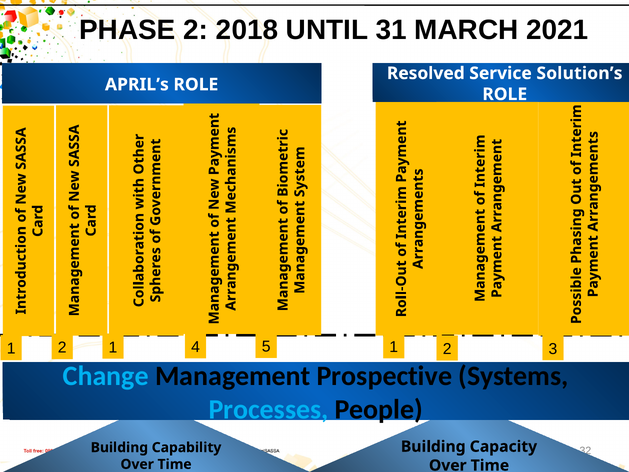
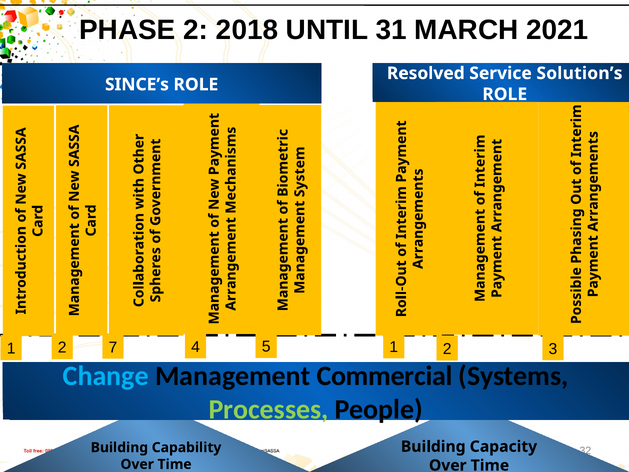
APRIL’s: APRIL’s -> SINCE’s (137, 84)
2 1: 1 -> 7 (113, 347)
Prospective: Prospective -> Commercial (385, 376)
Processes colour: light blue -> light green (269, 409)
